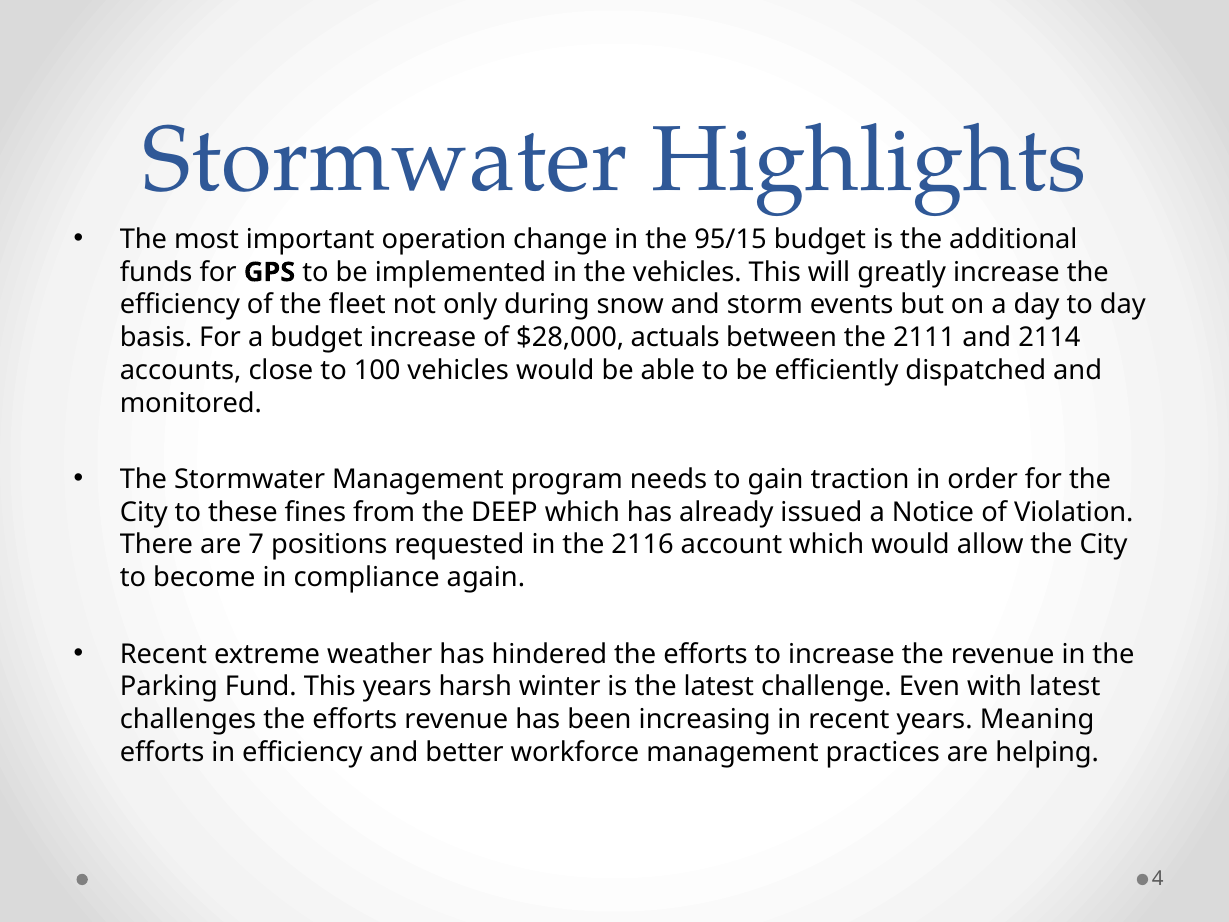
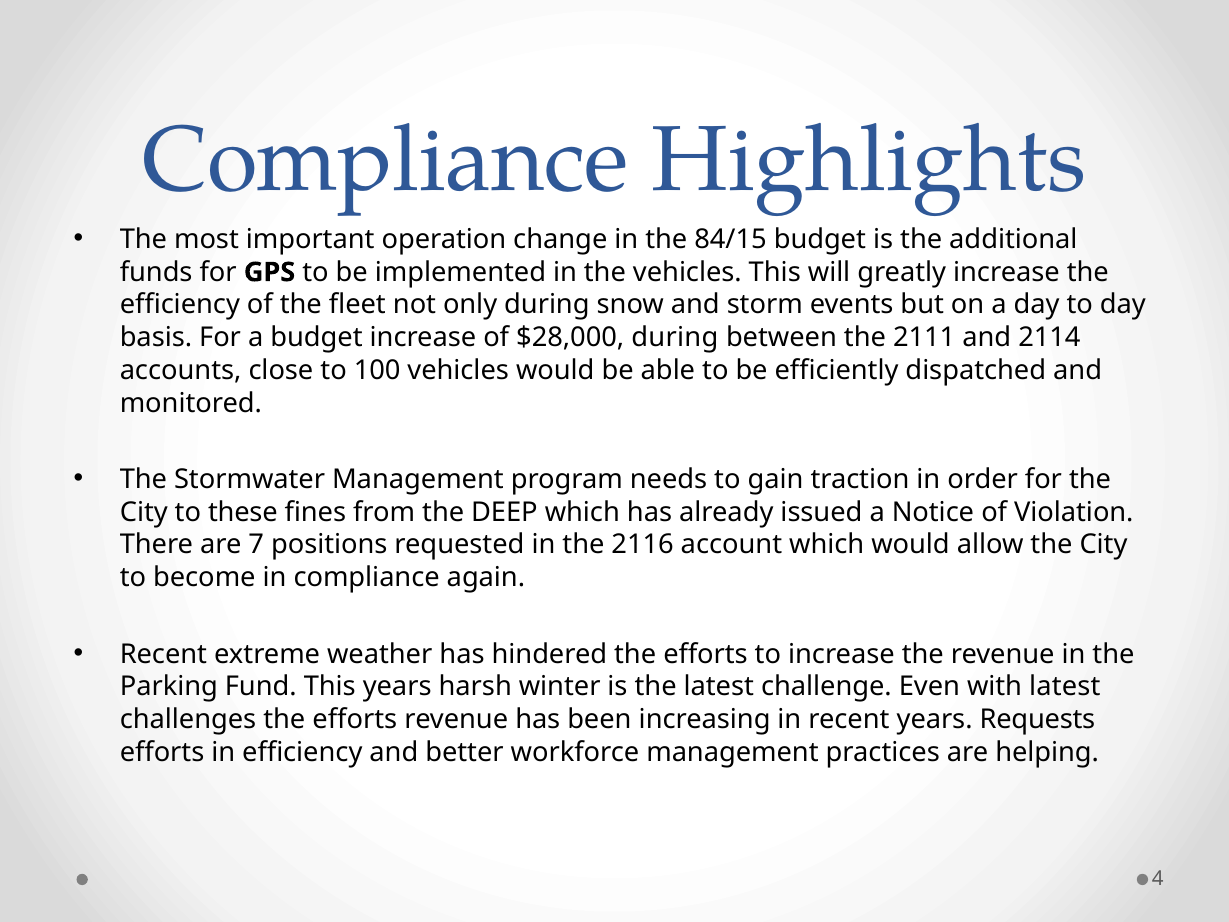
Stormwater: Stormwater -> Compliance (386, 160)
95/15: 95/15 -> 84/15 (731, 239)
$28,000 actuals: actuals -> during (675, 338)
Meaning: Meaning -> Requests (1037, 719)
